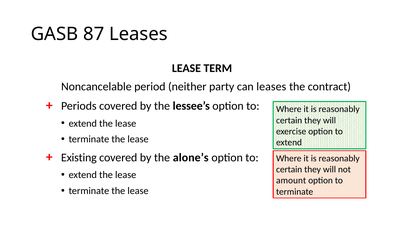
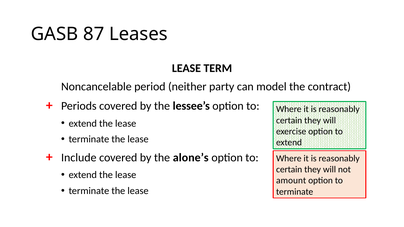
can leases: leases -> model (271, 87)
Existing: Existing -> Include (79, 158)
